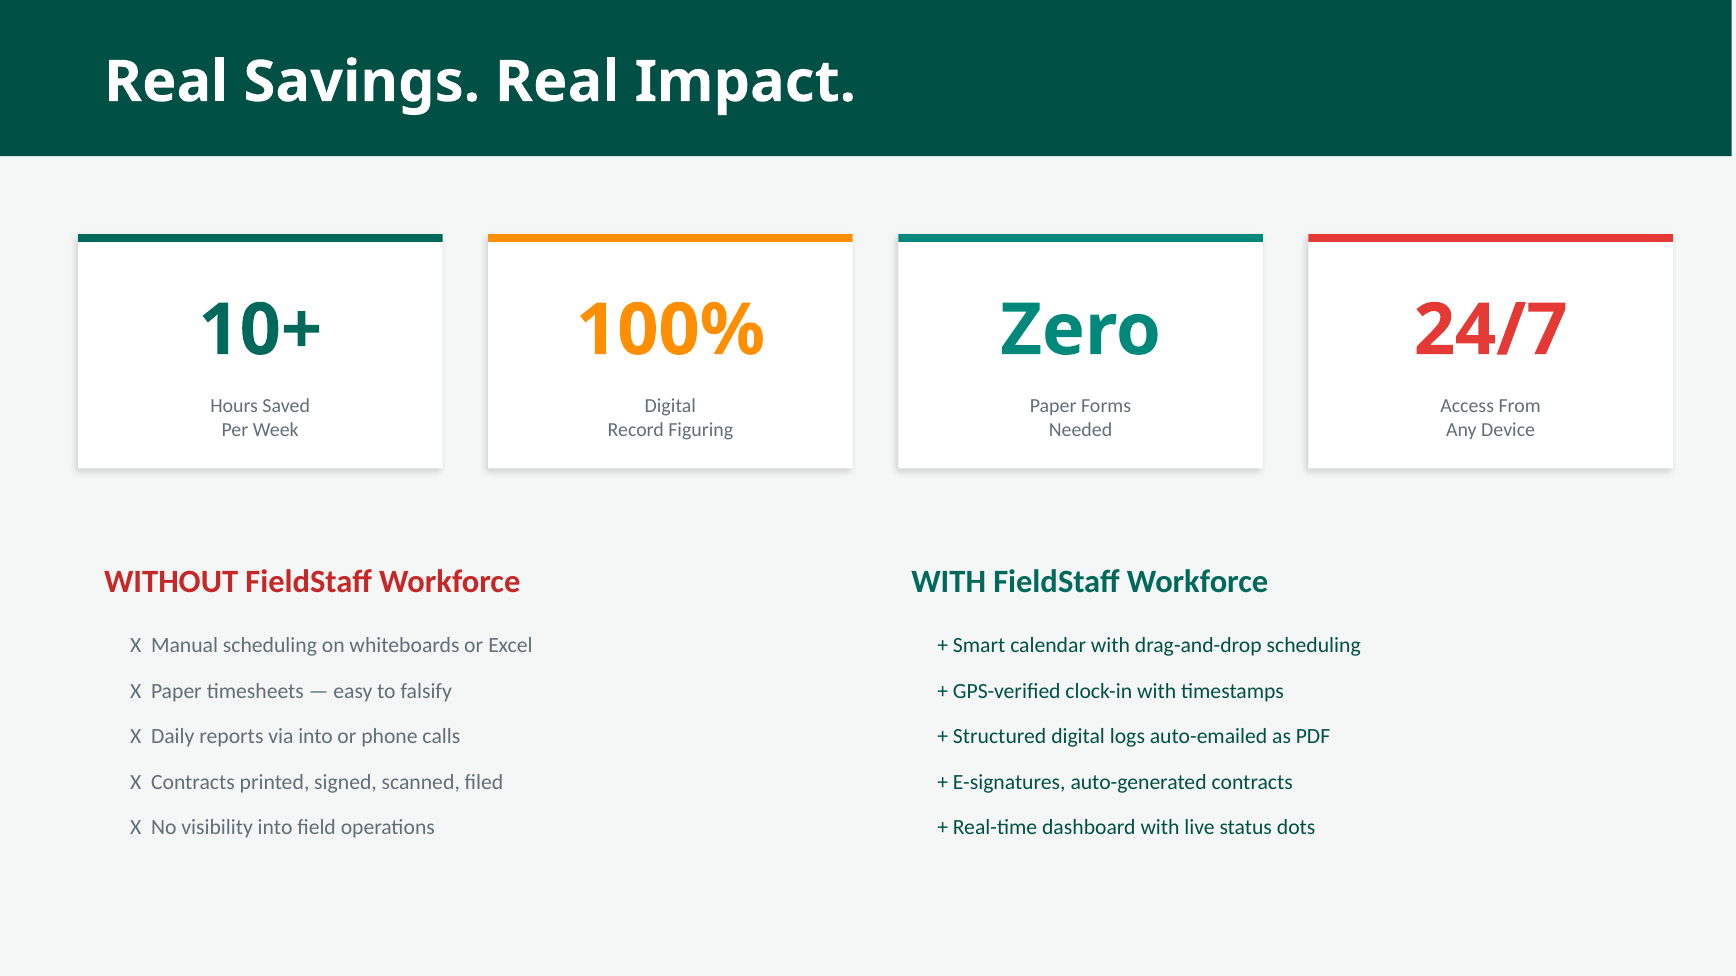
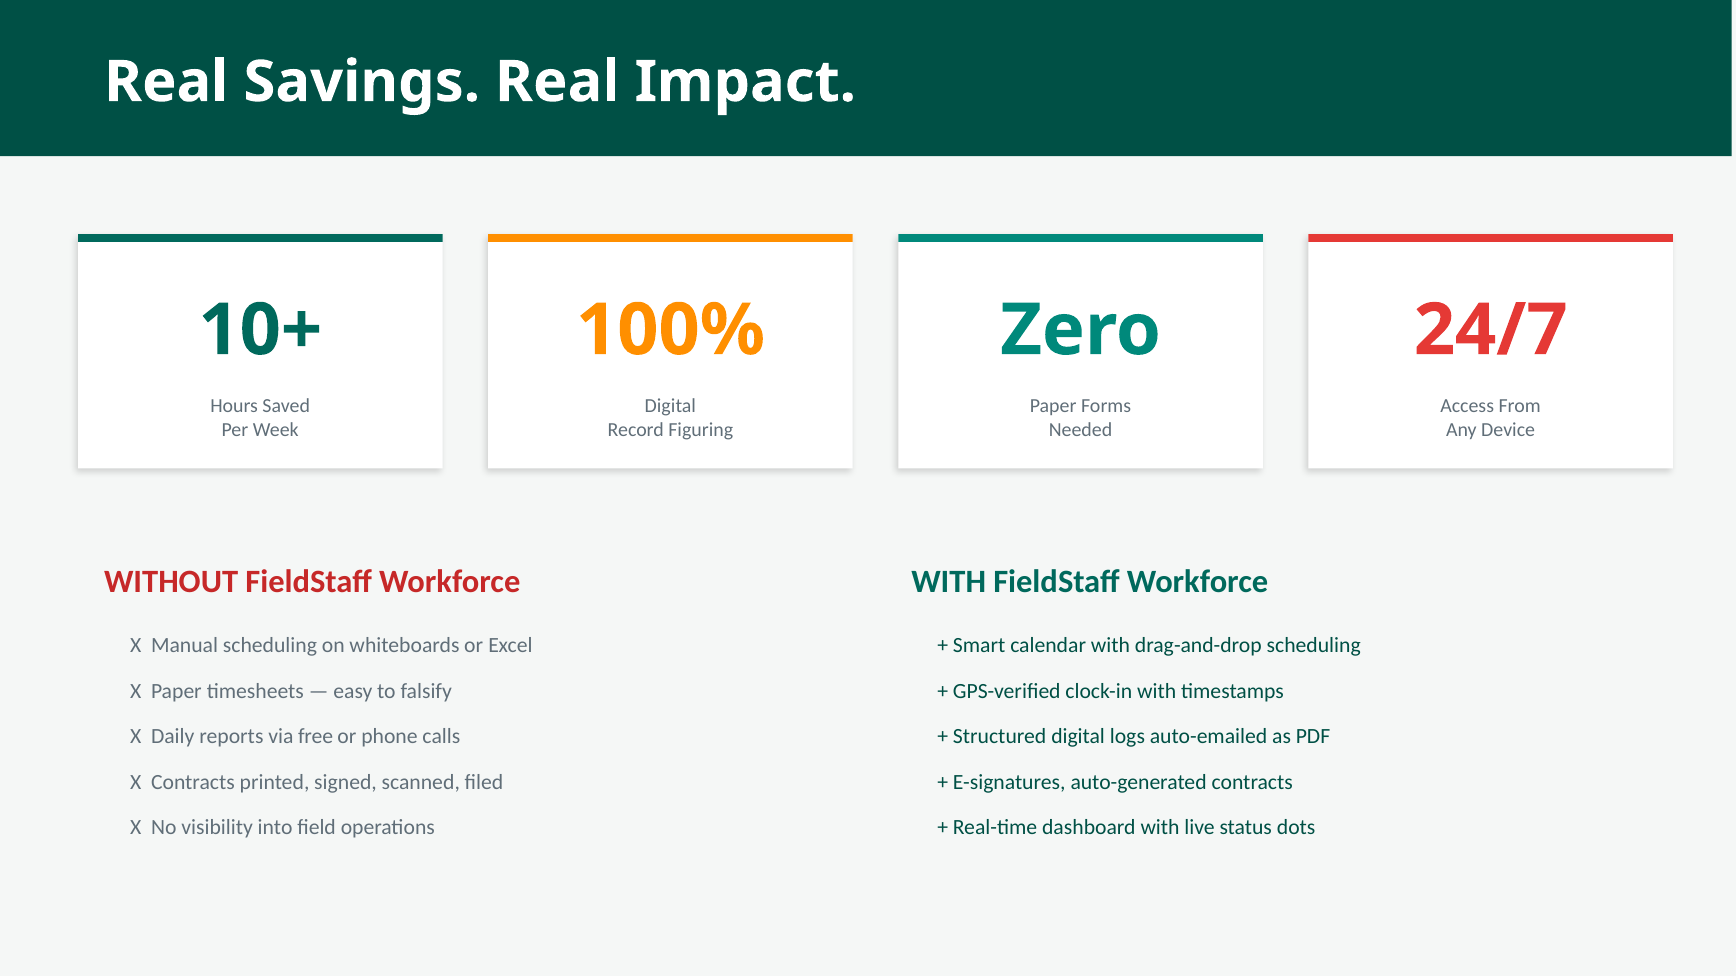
via into: into -> free (316, 737)
